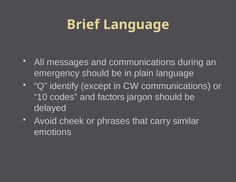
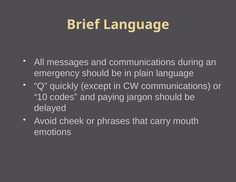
identify: identify -> quickly (64, 86)
factors: factors -> paying (111, 97)
similar: similar -> mouth (186, 121)
